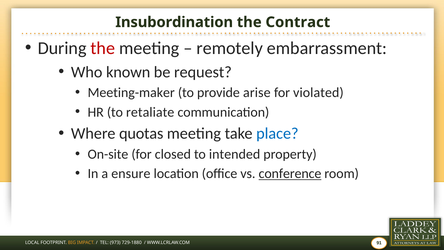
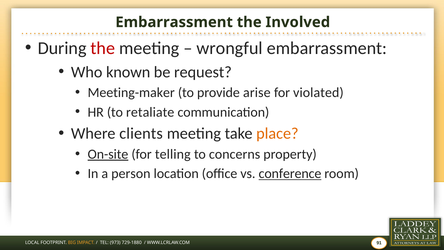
Insubordination: Insubordination -> Embarrassment (174, 22)
Contract: Contract -> Involved (298, 22)
remotely: remotely -> wrongful (230, 48)
quotas: quotas -> clients (141, 133)
place colour: blue -> orange (277, 133)
On-site underline: none -> present (108, 154)
closed: closed -> telling (173, 154)
intended: intended -> concerns (235, 154)
ensure: ensure -> person (131, 174)
